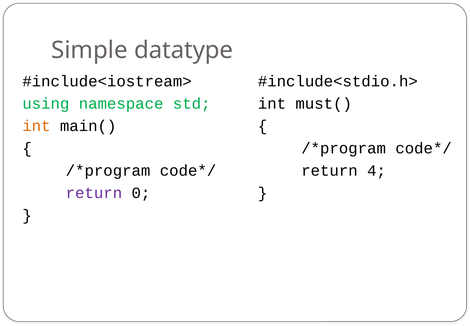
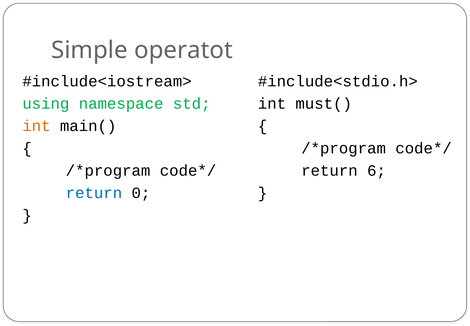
datatype: datatype -> operatot (184, 50)
4: 4 -> 6 (377, 170)
return colour: purple -> blue (94, 193)
